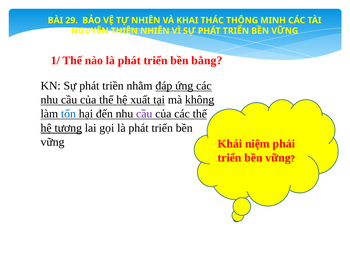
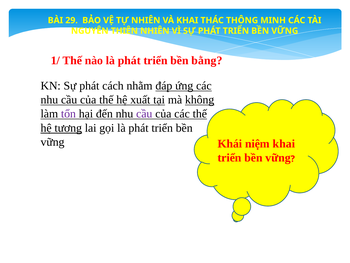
triền: triền -> cách (113, 86)
tổn colour: blue -> purple (68, 114)
niệm phải: phải -> khai (284, 144)
